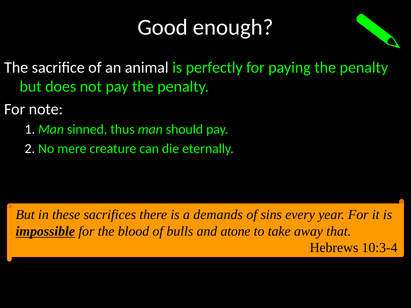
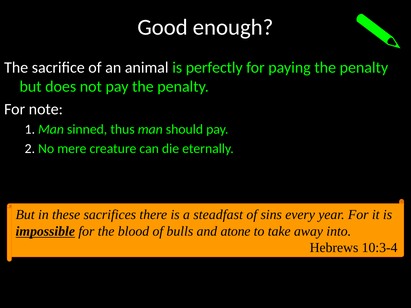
demands: demands -> steadfast (218, 215)
that: that -> into (339, 231)
